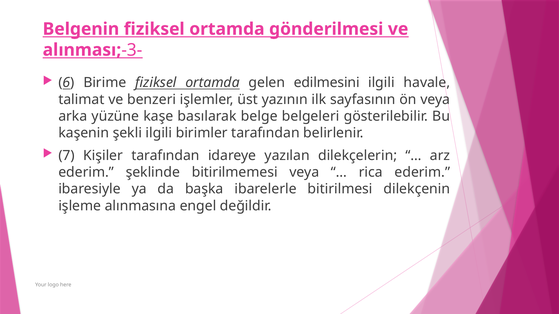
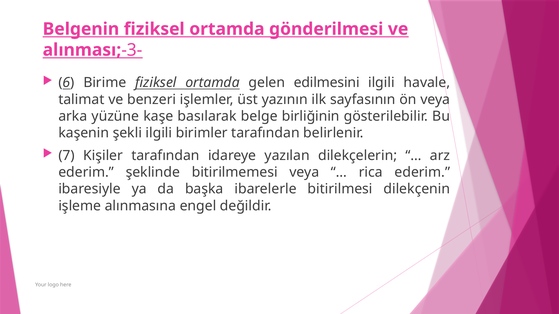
belgeleri: belgeleri -> birliğinin (311, 116)
